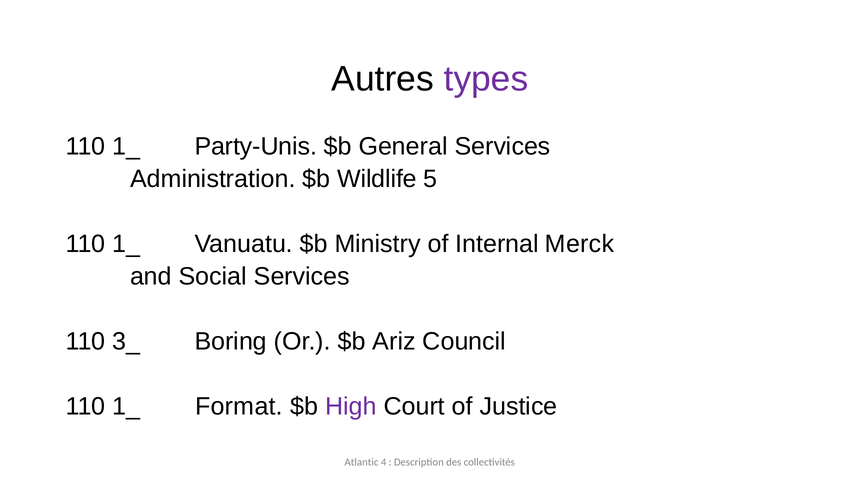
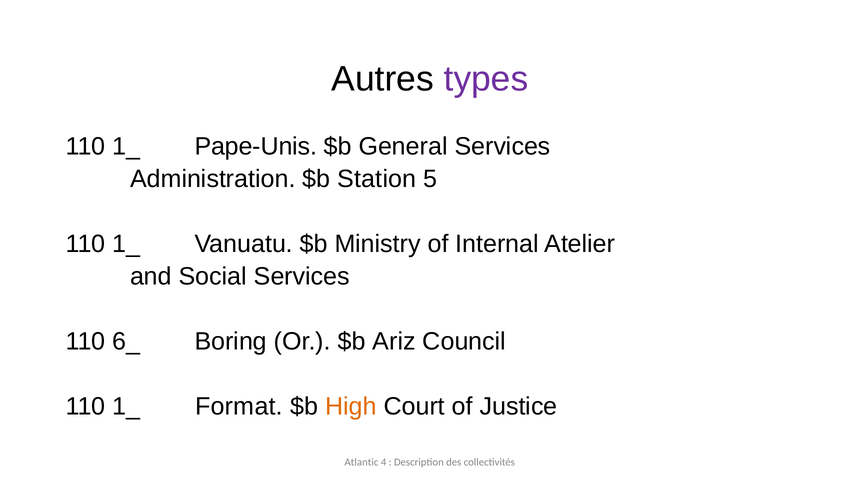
Party-Unis: Party-Unis -> Pape-Unis (256, 147)
Wildlife: Wildlife -> Station (377, 179)
Merck: Merck -> Atelier (580, 244)
3_: 3_ -> 6_ (126, 341)
High colour: purple -> orange (351, 406)
